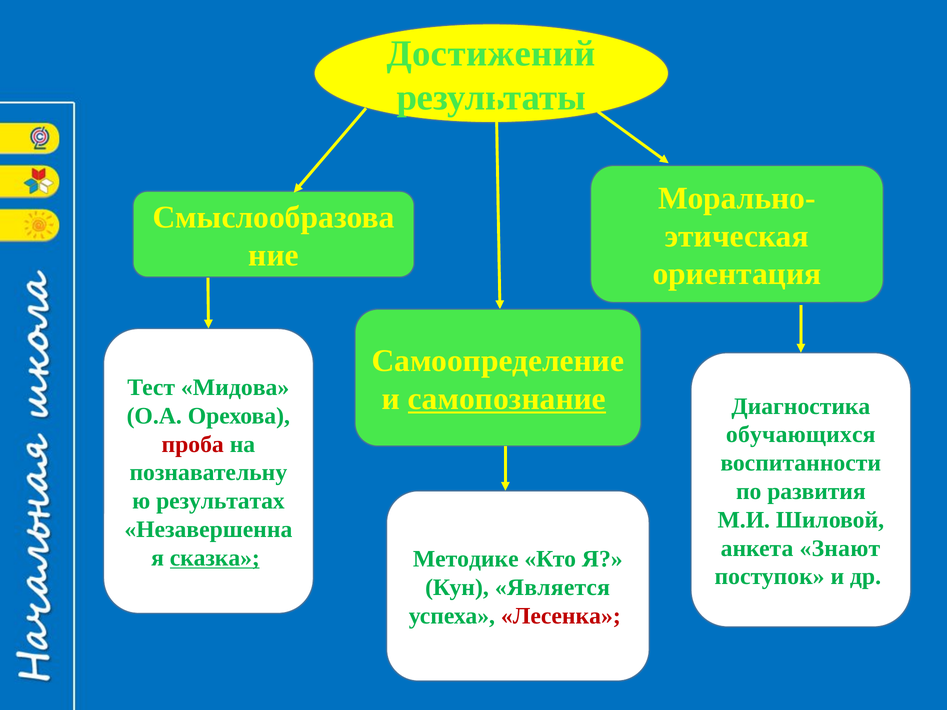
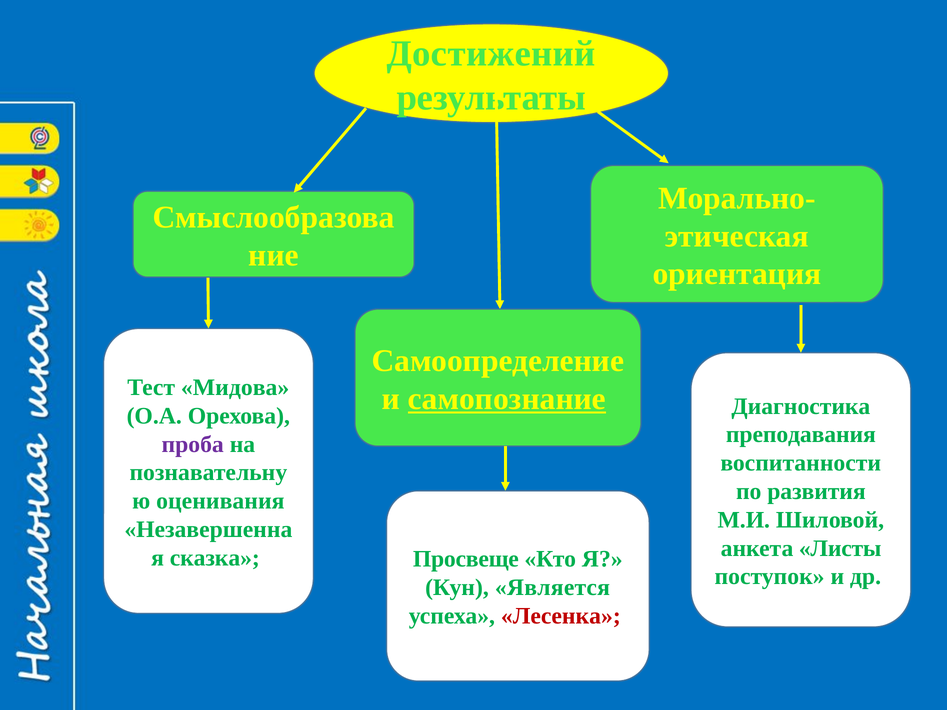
обучающихся: обучающихся -> преподавания (801, 435)
проба colour: red -> purple (193, 444)
результатах: результатах -> оценивания (220, 501)
Знают: Знают -> Листы (840, 548)
сказка underline: present -> none (215, 558)
Методике: Методике -> Просвеще (466, 559)
